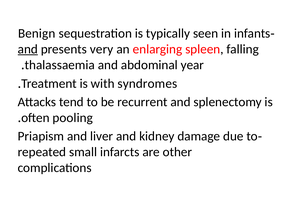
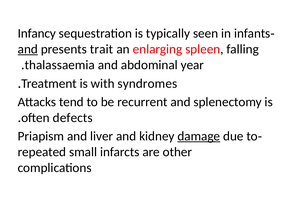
Benign: Benign -> Infancy (37, 33)
very: very -> trait (102, 49)
pooling: pooling -> defects (73, 118)
damage underline: none -> present (199, 136)
